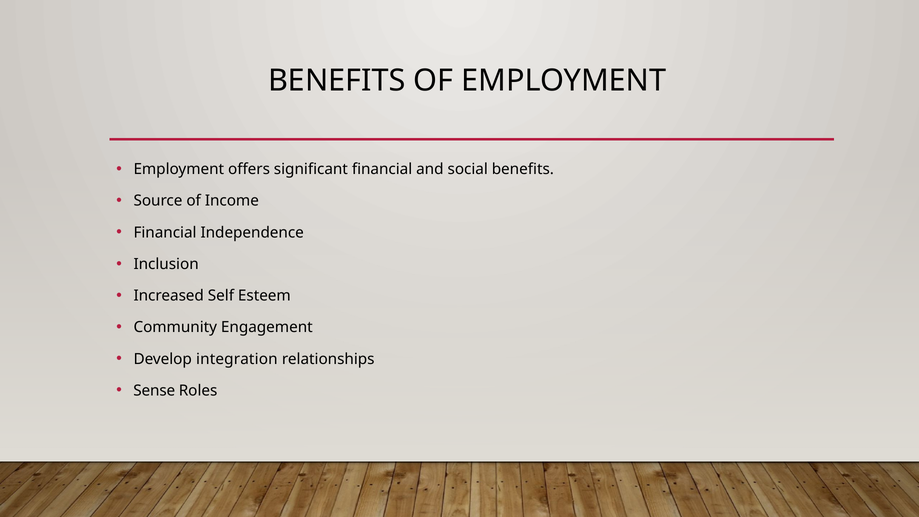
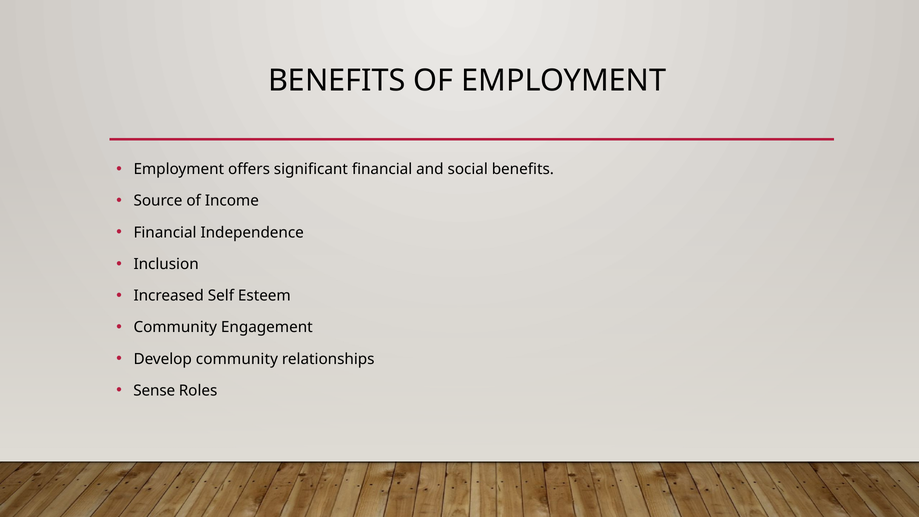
Develop integration: integration -> community (237, 359)
